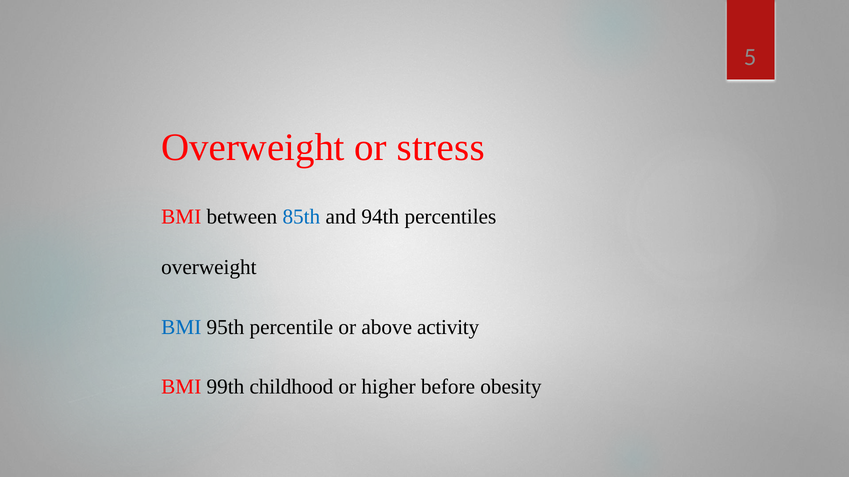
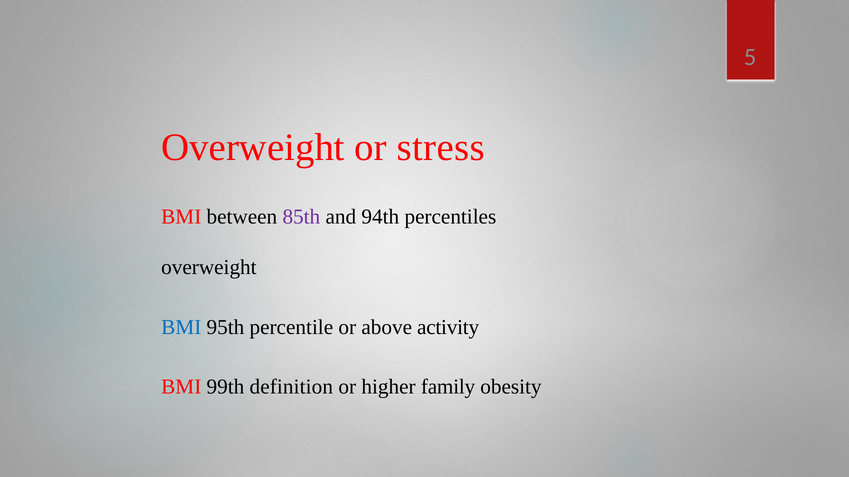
85th colour: blue -> purple (301, 217)
childhood: childhood -> definition (291, 387)
before: before -> family (448, 387)
